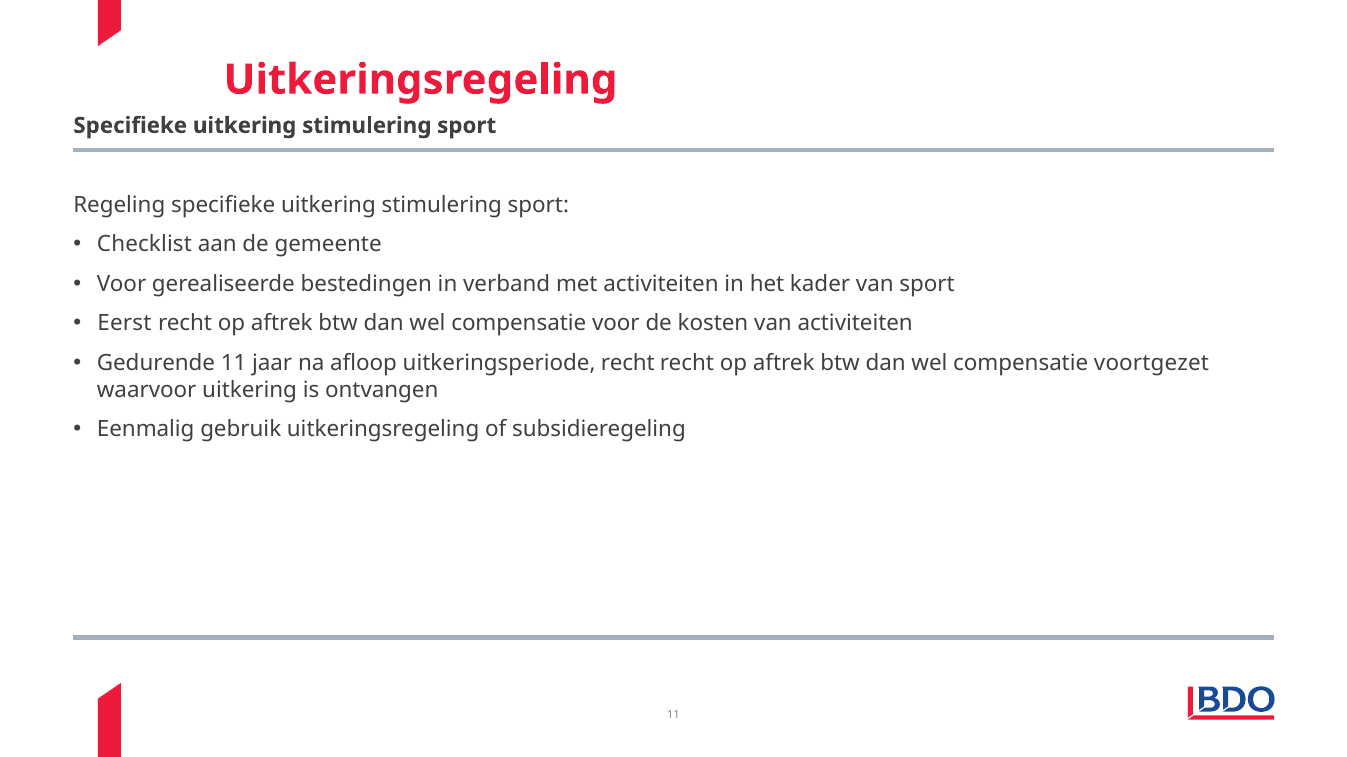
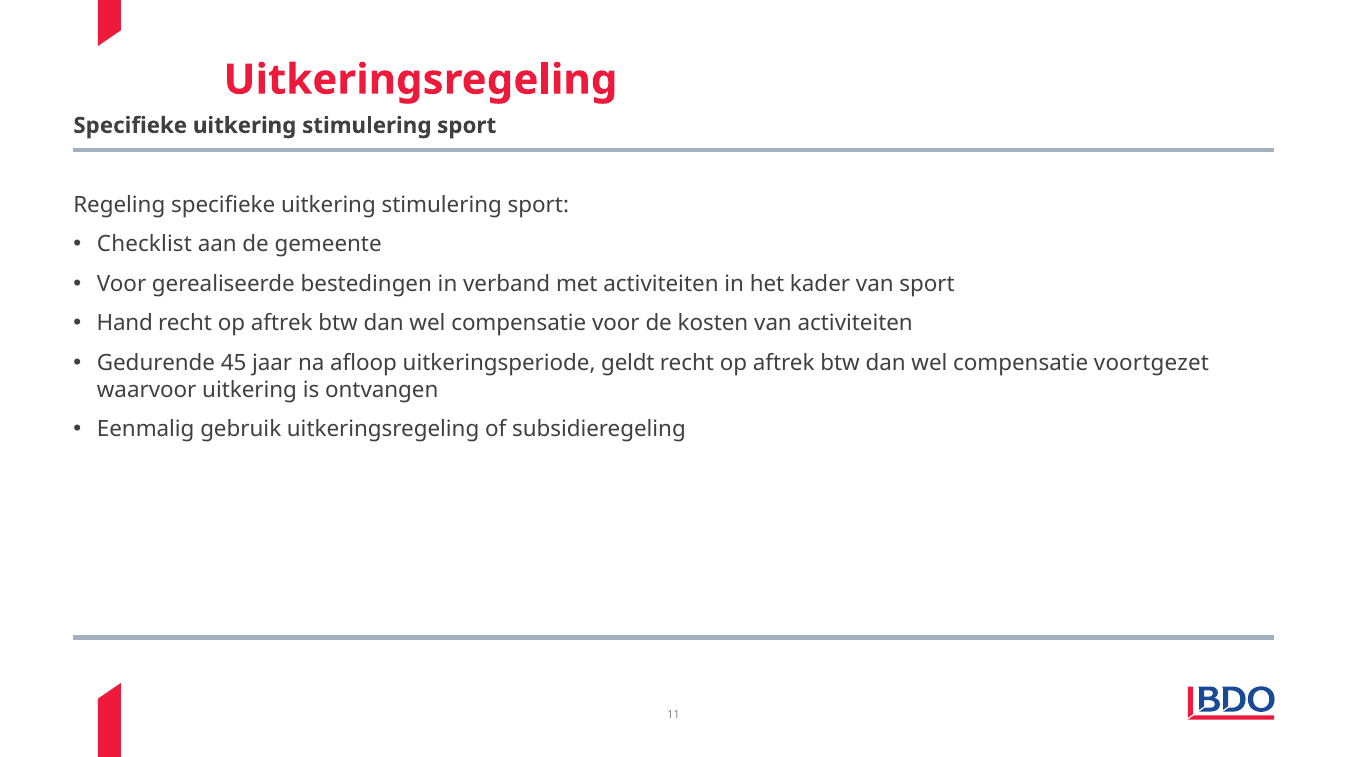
Eerst: Eerst -> Hand (125, 324)
Gedurende 11: 11 -> 45 (234, 363)
uitkeringsperiode recht: recht -> geldt (628, 363)
